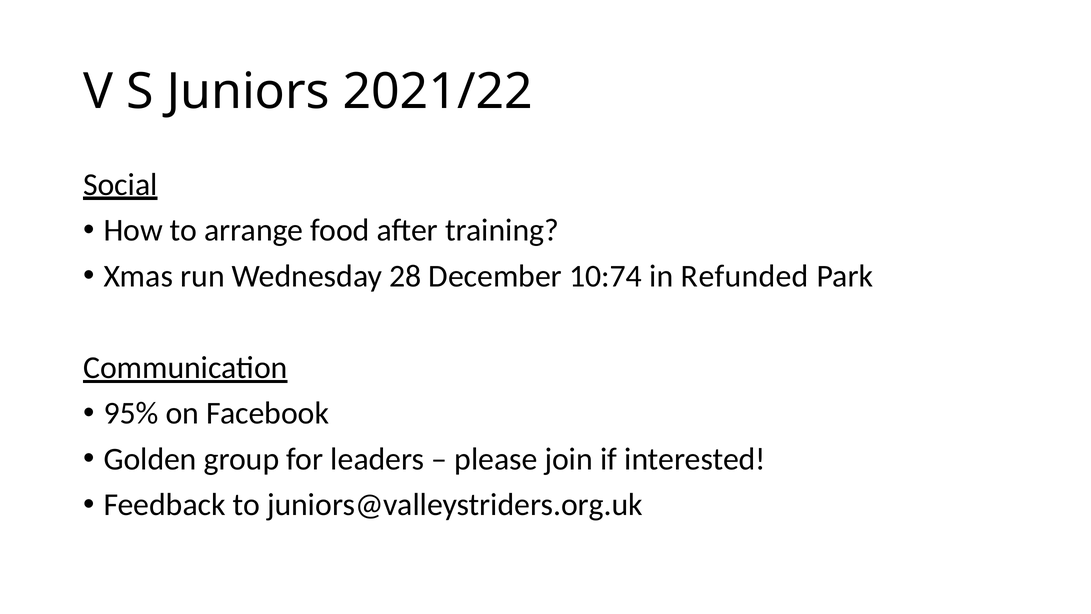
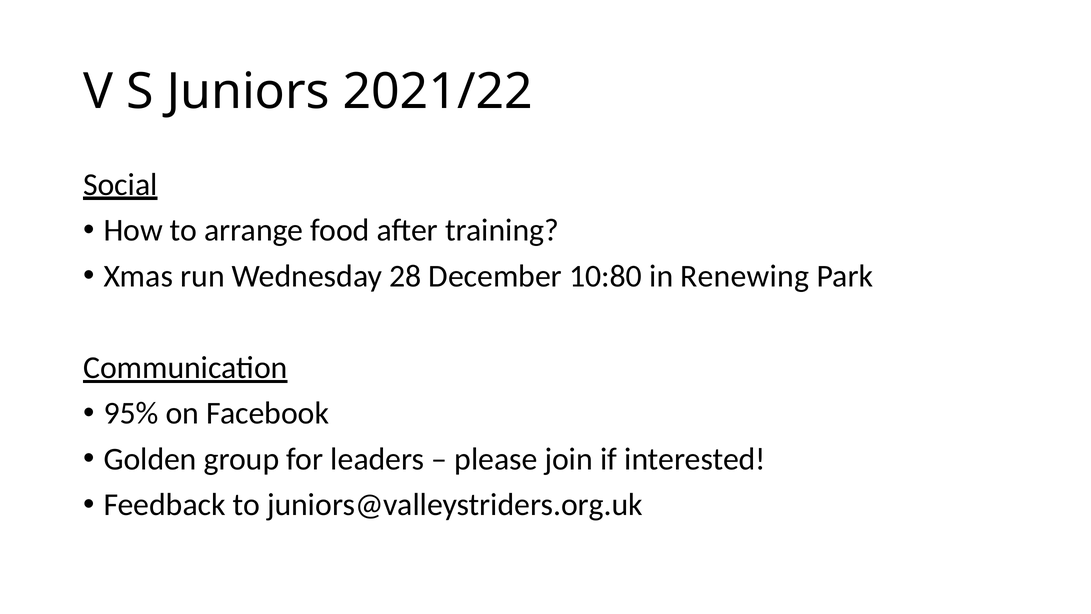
10:74: 10:74 -> 10:80 (606, 276)
Refunded: Refunded -> Renewing (745, 276)
